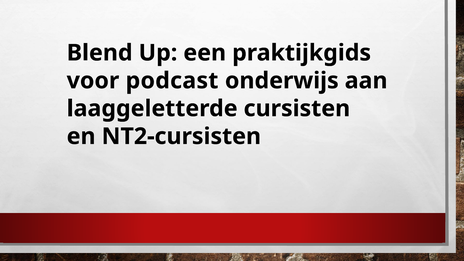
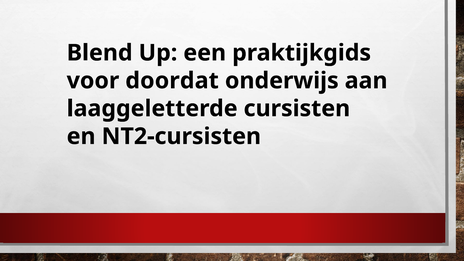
podcast: podcast -> doordat (172, 81)
